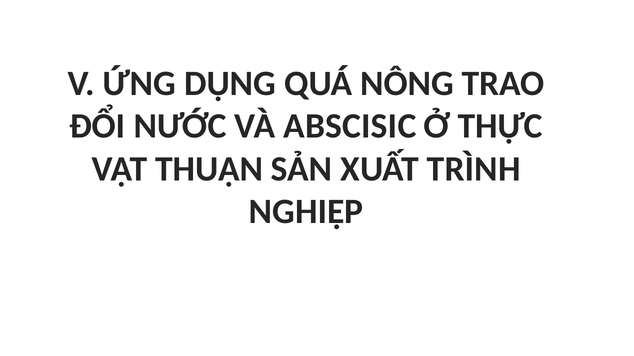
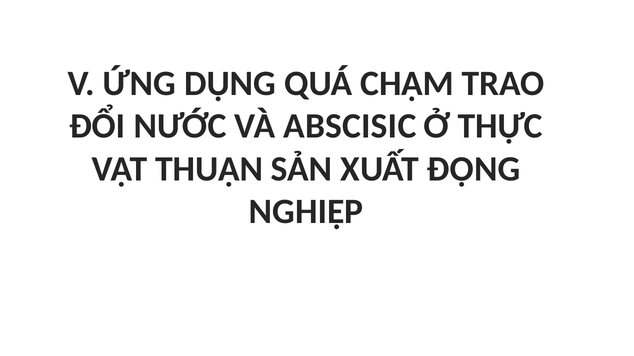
NÔNG: NÔNG -> CHẬM (407, 83)
TRÌNH: TRÌNH -> ĐỘNG (474, 169)
